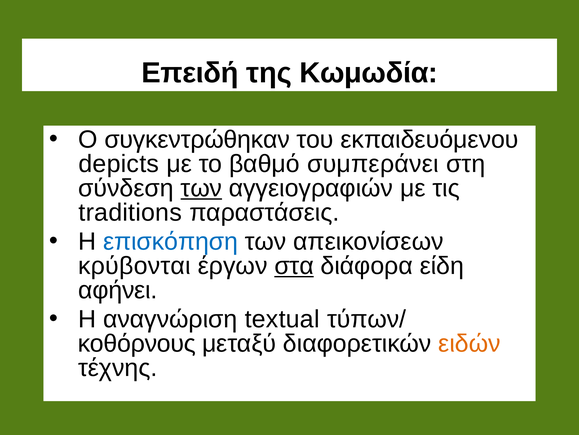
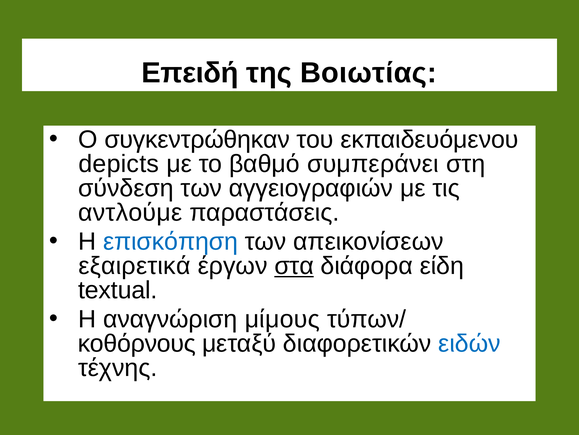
Κωμωδία: Κωμωδία -> Βοιωτίας (368, 73)
των underline: present -> none (201, 188)
traditions: traditions -> αντλούμε (130, 212)
κρύβονται: κρύβονται -> εξαιρετικά (134, 266)
αφήνει: αφήνει -> textual (118, 290)
textual: textual -> μίμους (282, 319)
ειδών colour: orange -> blue (469, 343)
